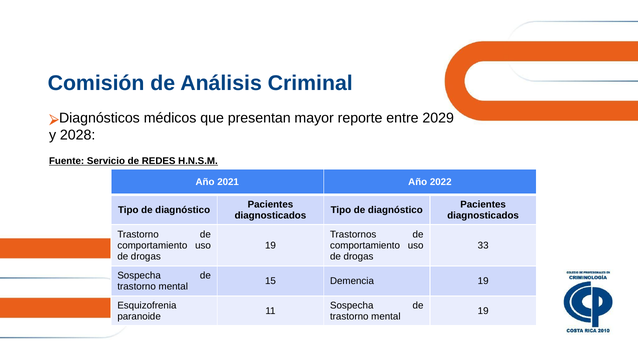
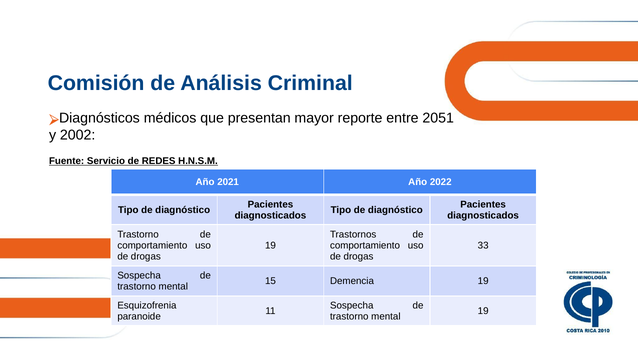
2029: 2029 -> 2051 (438, 118)
2028: 2028 -> 2002 (78, 135)
